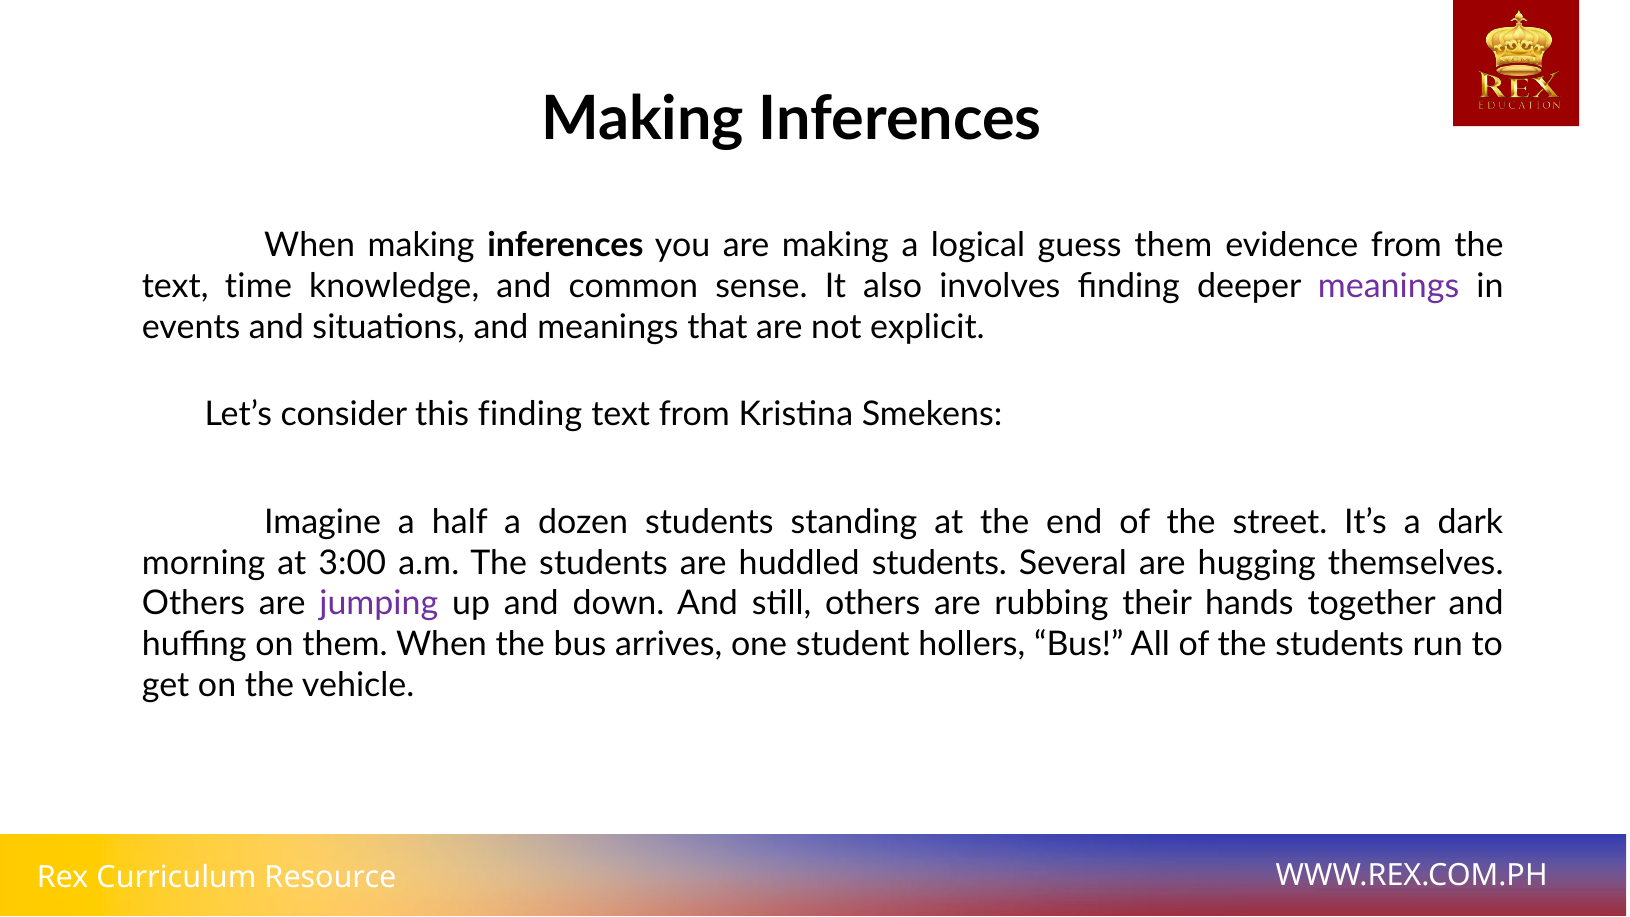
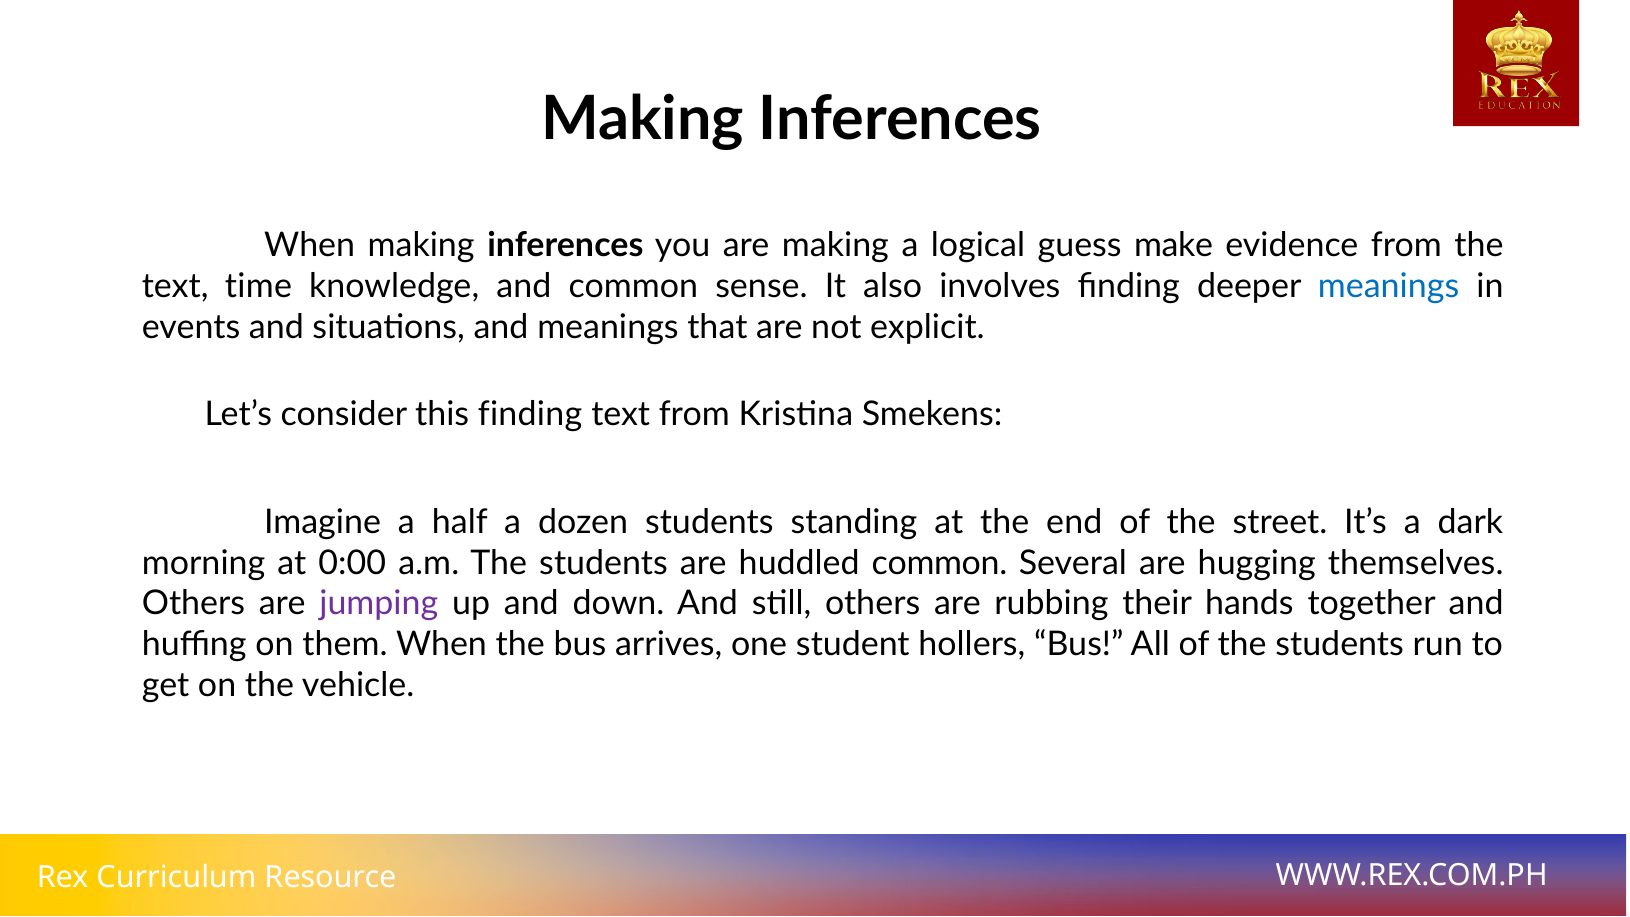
guess them: them -> make (1174, 245)
meanings colour: purple -> blue (1389, 286)
3:00: 3:00 -> 0:00 (352, 563)
huddled students: students -> common (940, 563)
